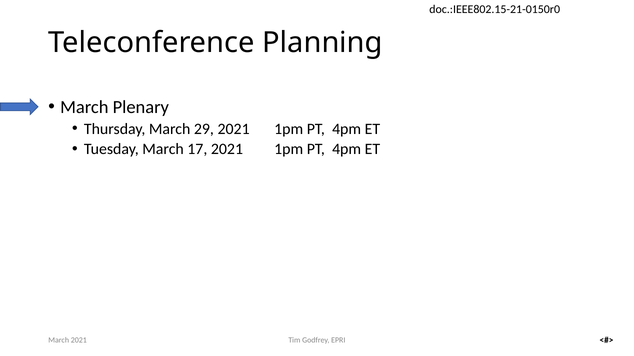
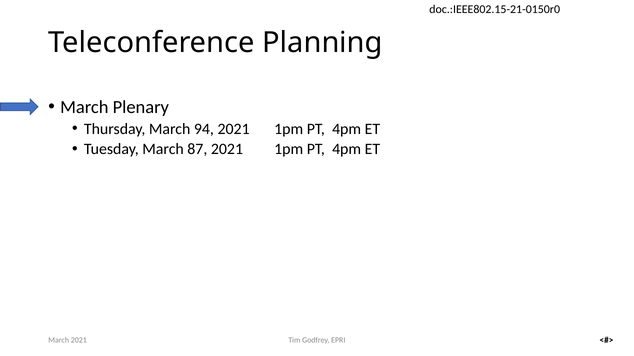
29: 29 -> 94 (204, 129)
17: 17 -> 87 (197, 149)
